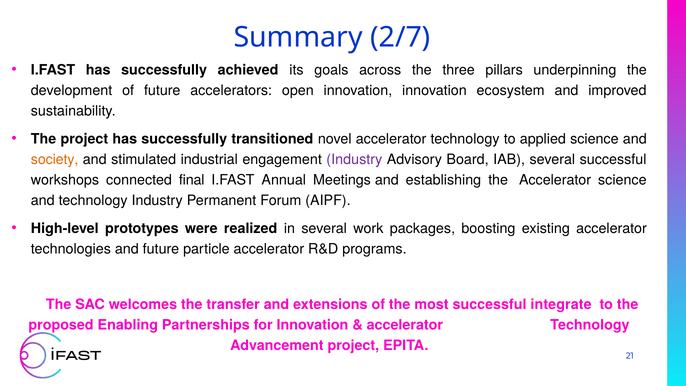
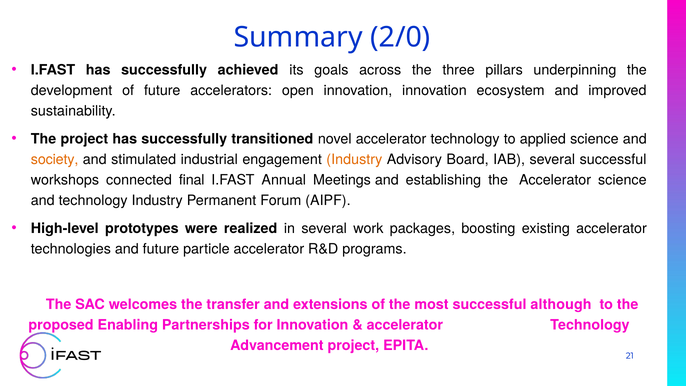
2/7: 2/7 -> 2/0 (400, 37)
Industry colour: purple -> orange (354, 160)
integrate: integrate -> although (561, 304)
